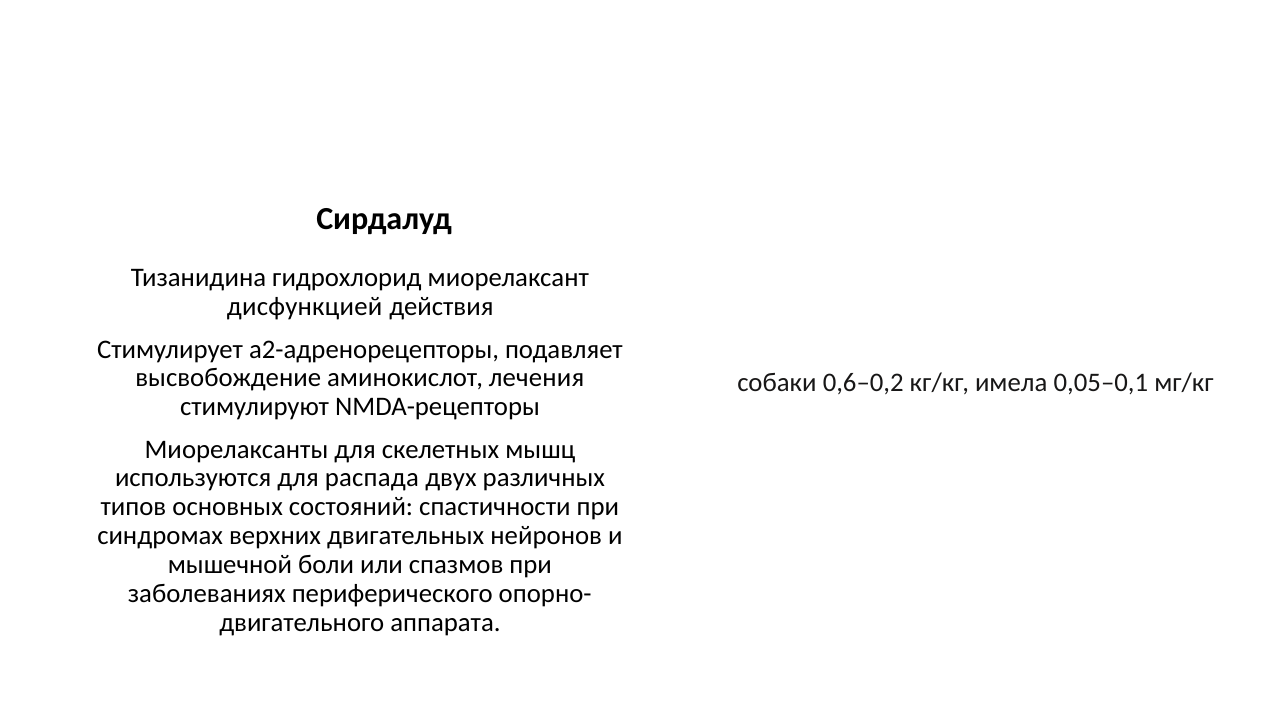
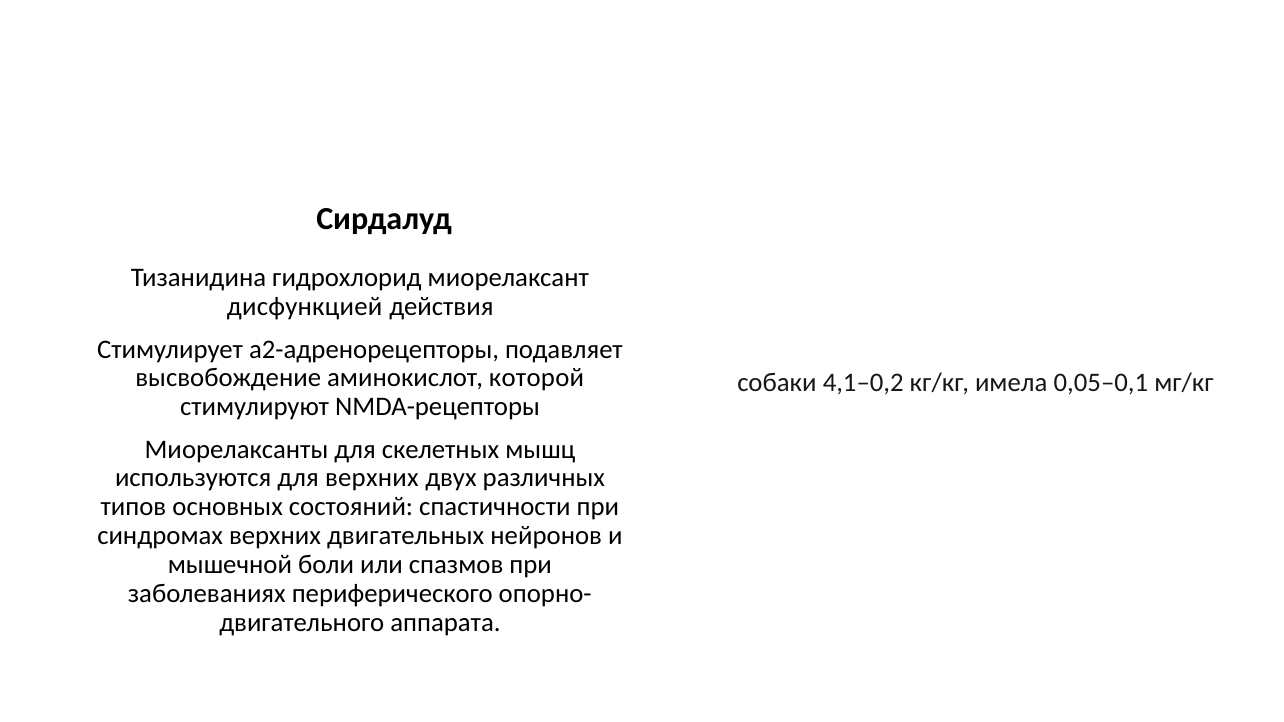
лечения: лечения -> которой (537, 378)
0,6–0,2: 0,6–0,2 -> 4,1–0,2 (863, 383)
для распада: распада -> верхних (372, 478)
